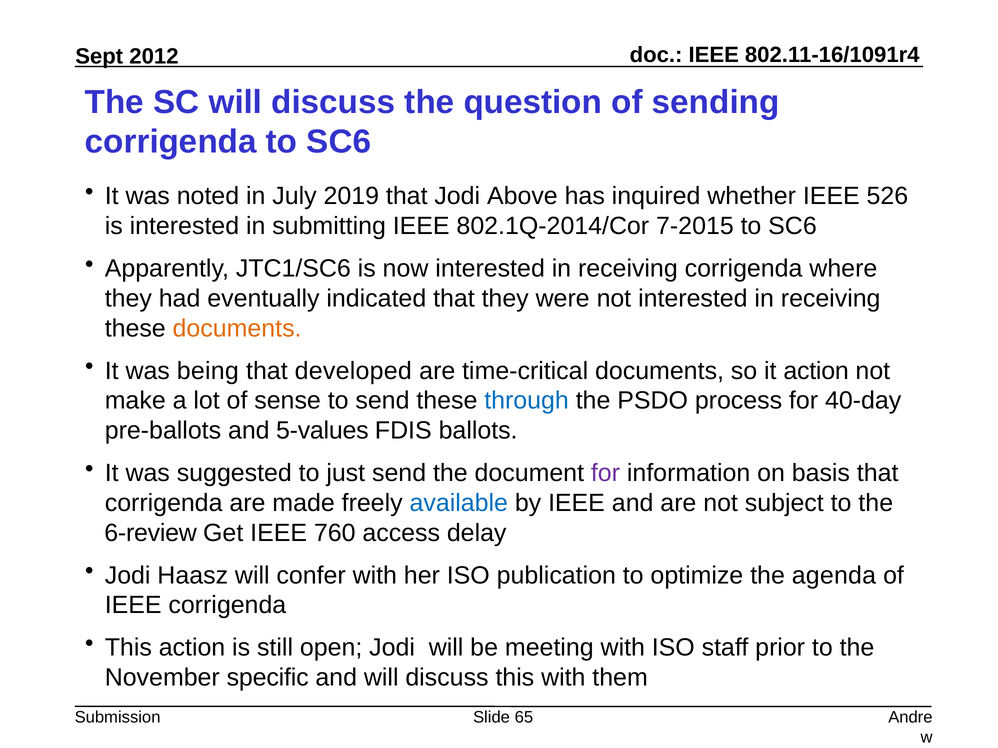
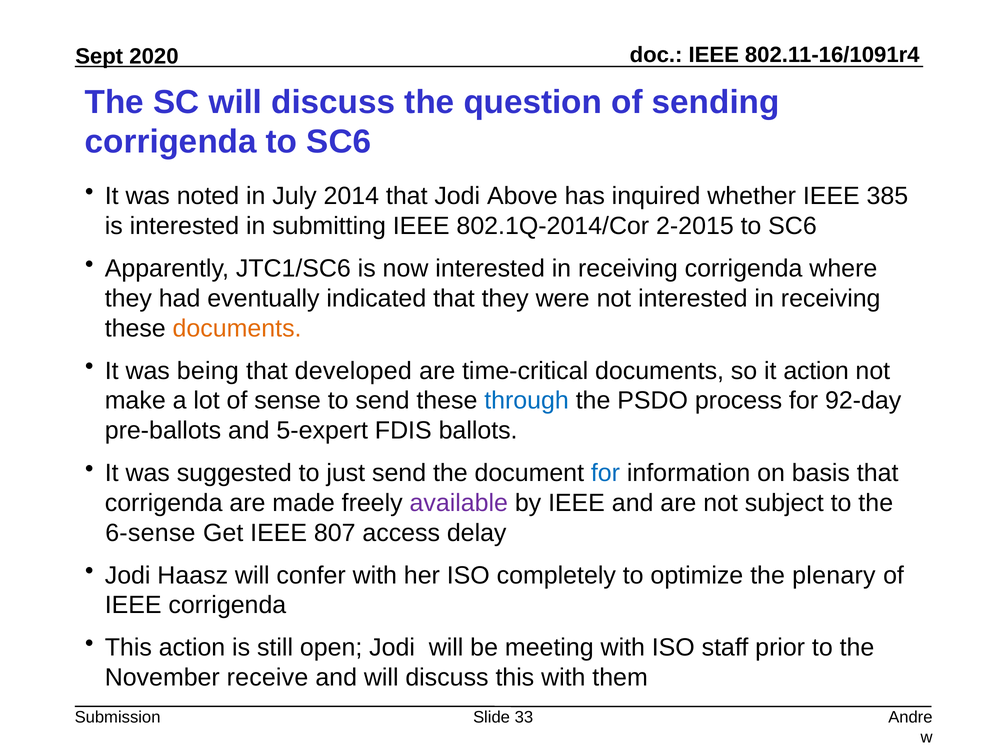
2012: 2012 -> 2020 (154, 57)
2019: 2019 -> 2014 (351, 196)
526: 526 -> 385 (887, 196)
7-2015: 7-2015 -> 2-2015 (695, 226)
40-day: 40-day -> 92-day (863, 401)
5-values: 5-values -> 5-expert (322, 431)
for colour: purple -> blue (605, 473)
available colour: blue -> purple (459, 503)
6-review: 6-review -> 6-sense (150, 533)
760: 760 -> 807 (335, 533)
publication: publication -> completely (556, 576)
agenda: agenda -> plenary (834, 576)
specific: specific -> receive (267, 678)
65: 65 -> 33 (524, 718)
